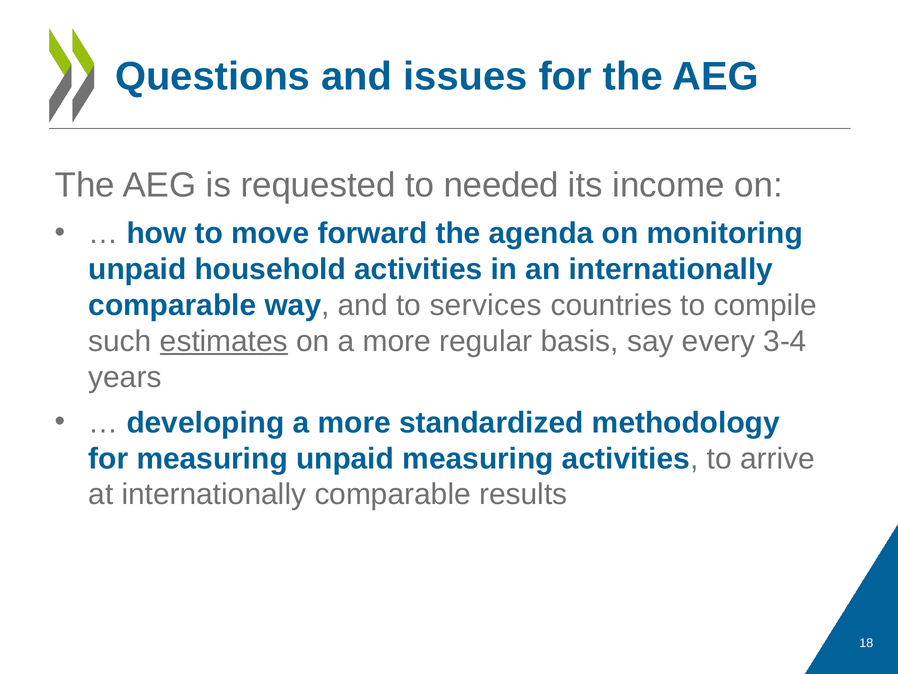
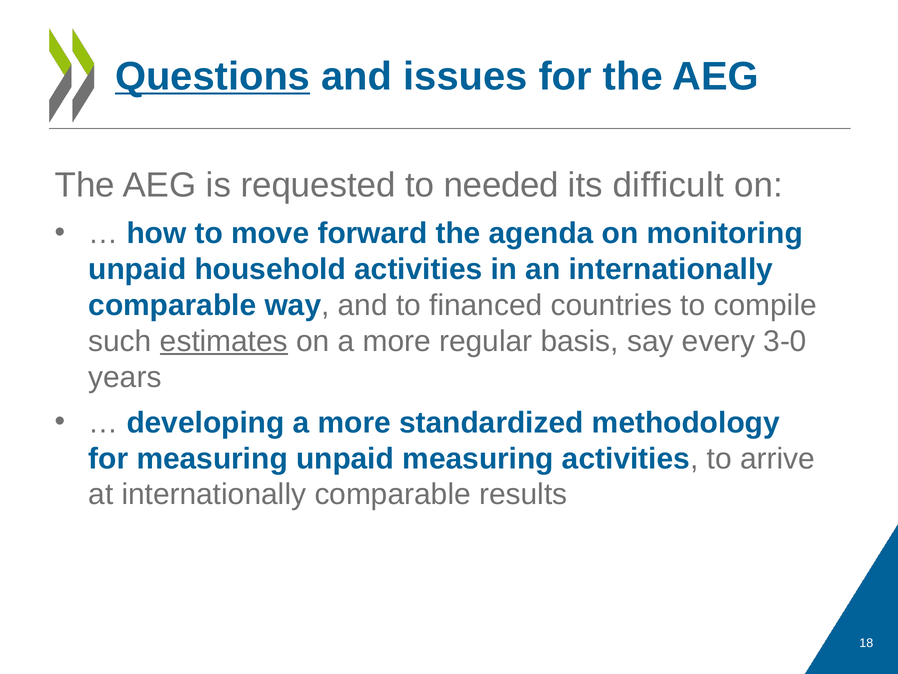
Questions underline: none -> present (213, 76)
income: income -> difficult (668, 185)
services: services -> financed (486, 305)
3-4: 3-4 -> 3-0 (785, 341)
